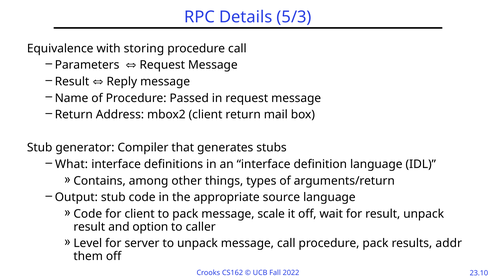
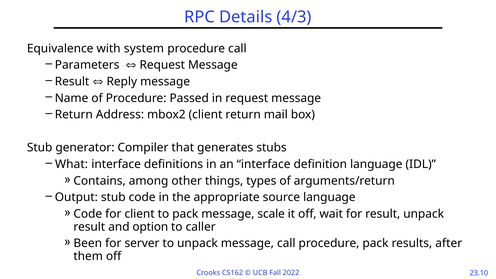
5/3: 5/3 -> 4/3 (294, 17)
storing: storing -> system (144, 48)
Level: Level -> Been (88, 243)
addr: addr -> after (449, 243)
